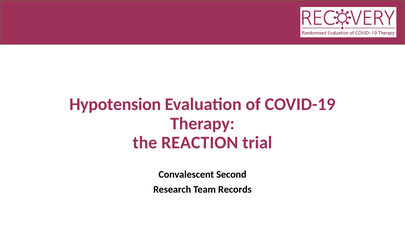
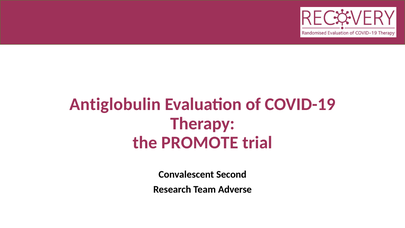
Hypotension: Hypotension -> Antiglobulin (115, 104)
REACTION: REACTION -> PROMOTE (200, 143)
Records: Records -> Adverse (235, 189)
